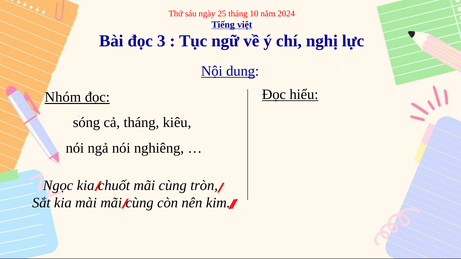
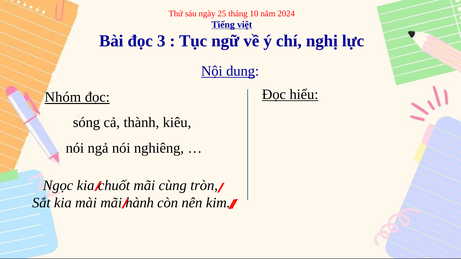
cả tháng: tháng -> thành (141, 122)
mài mãi cùng: cùng -> hành (140, 203)
